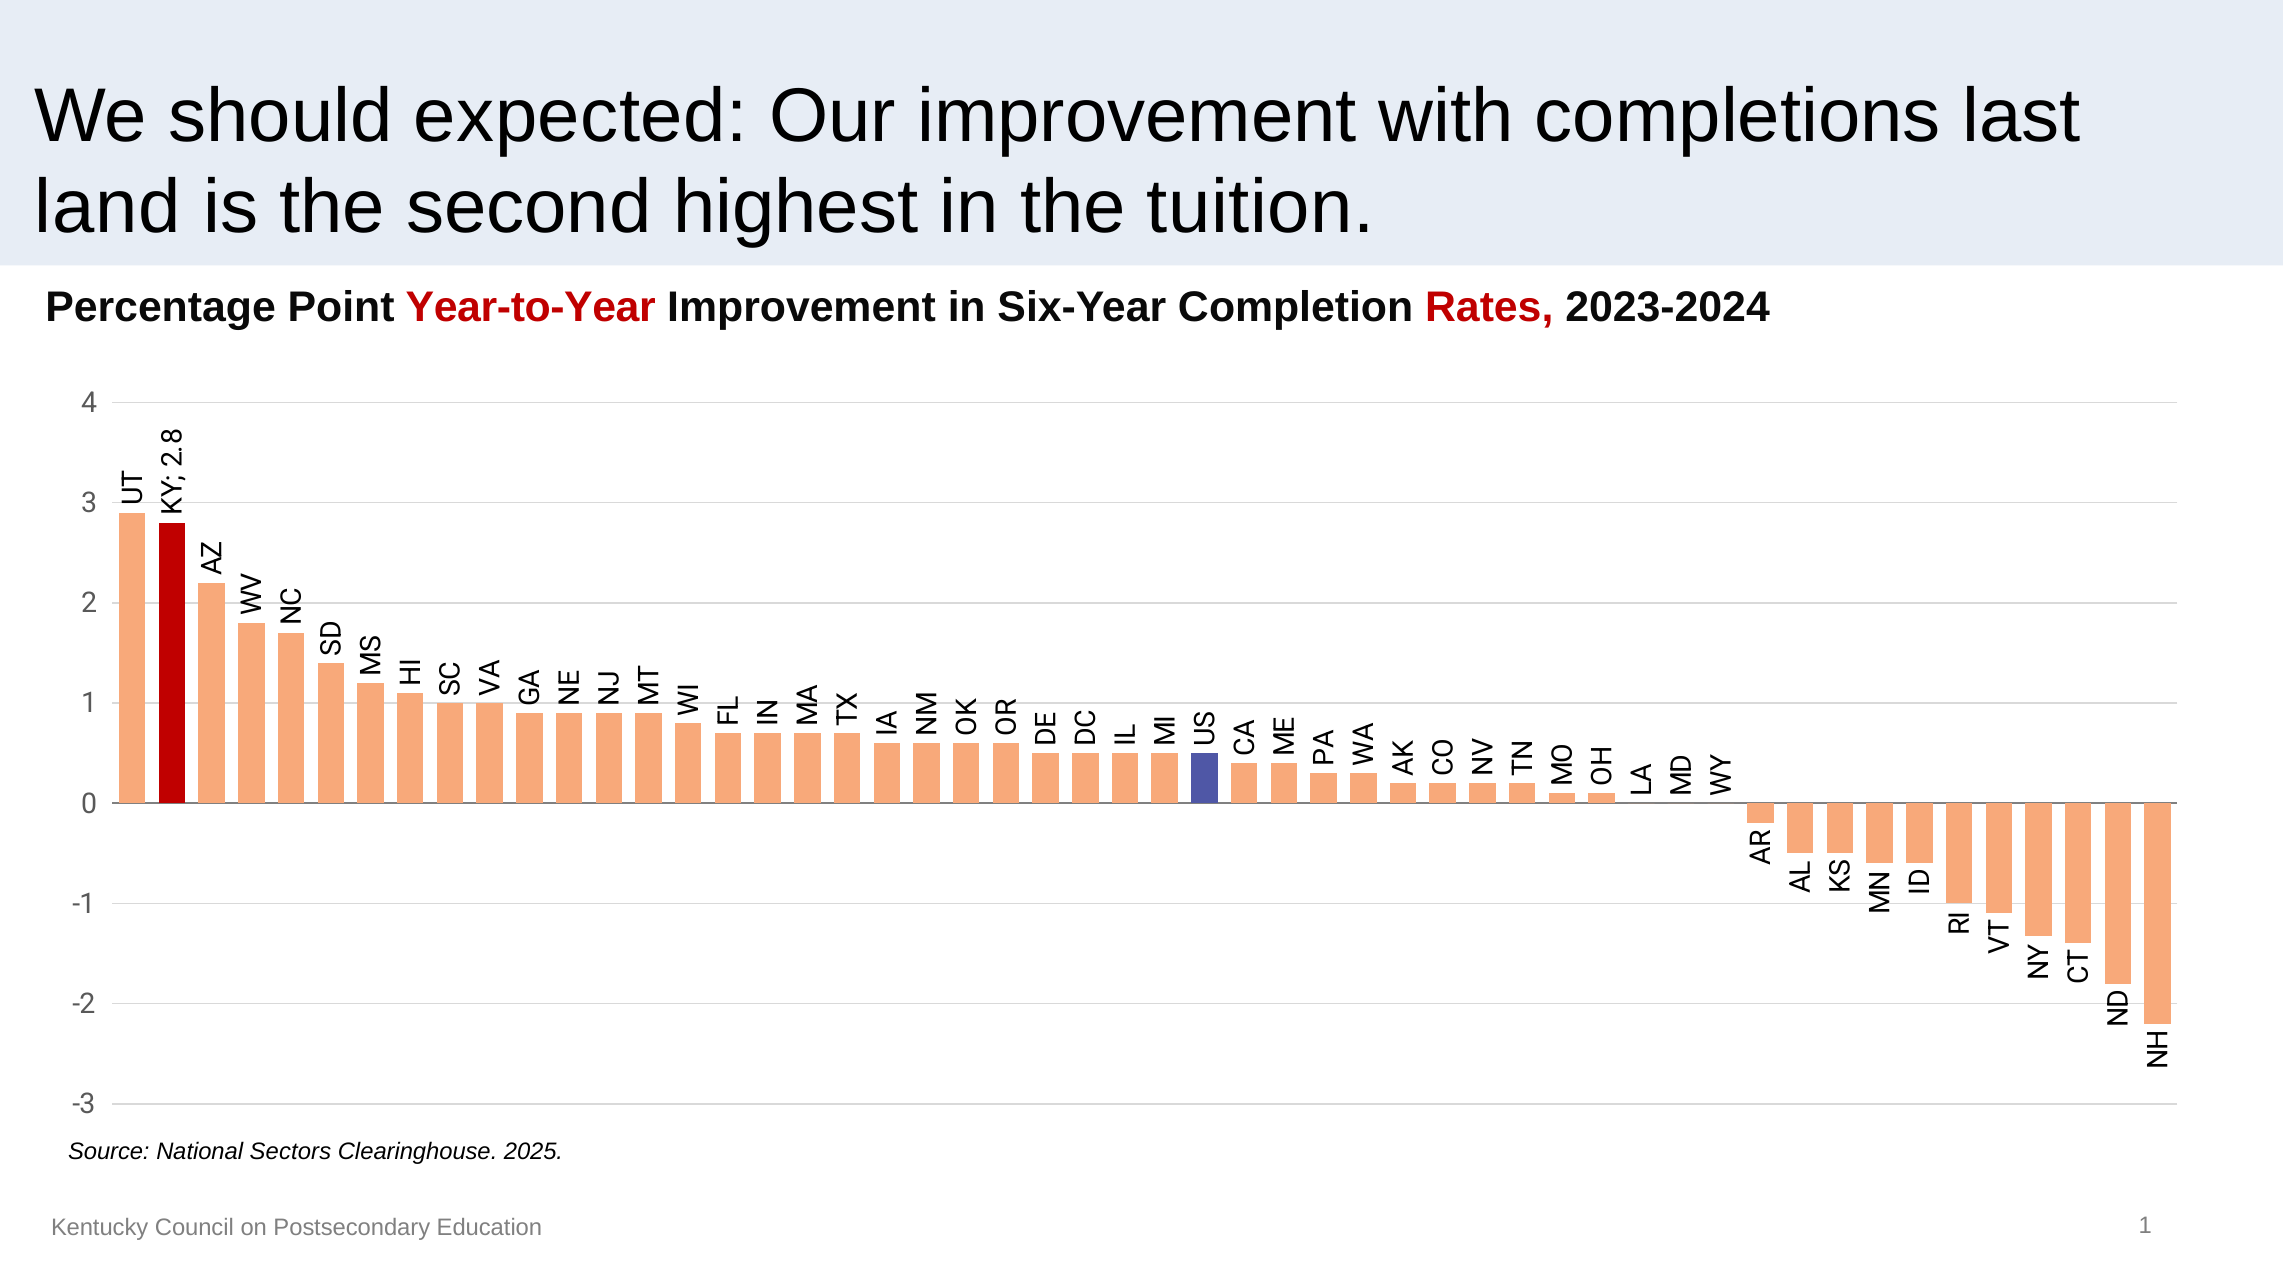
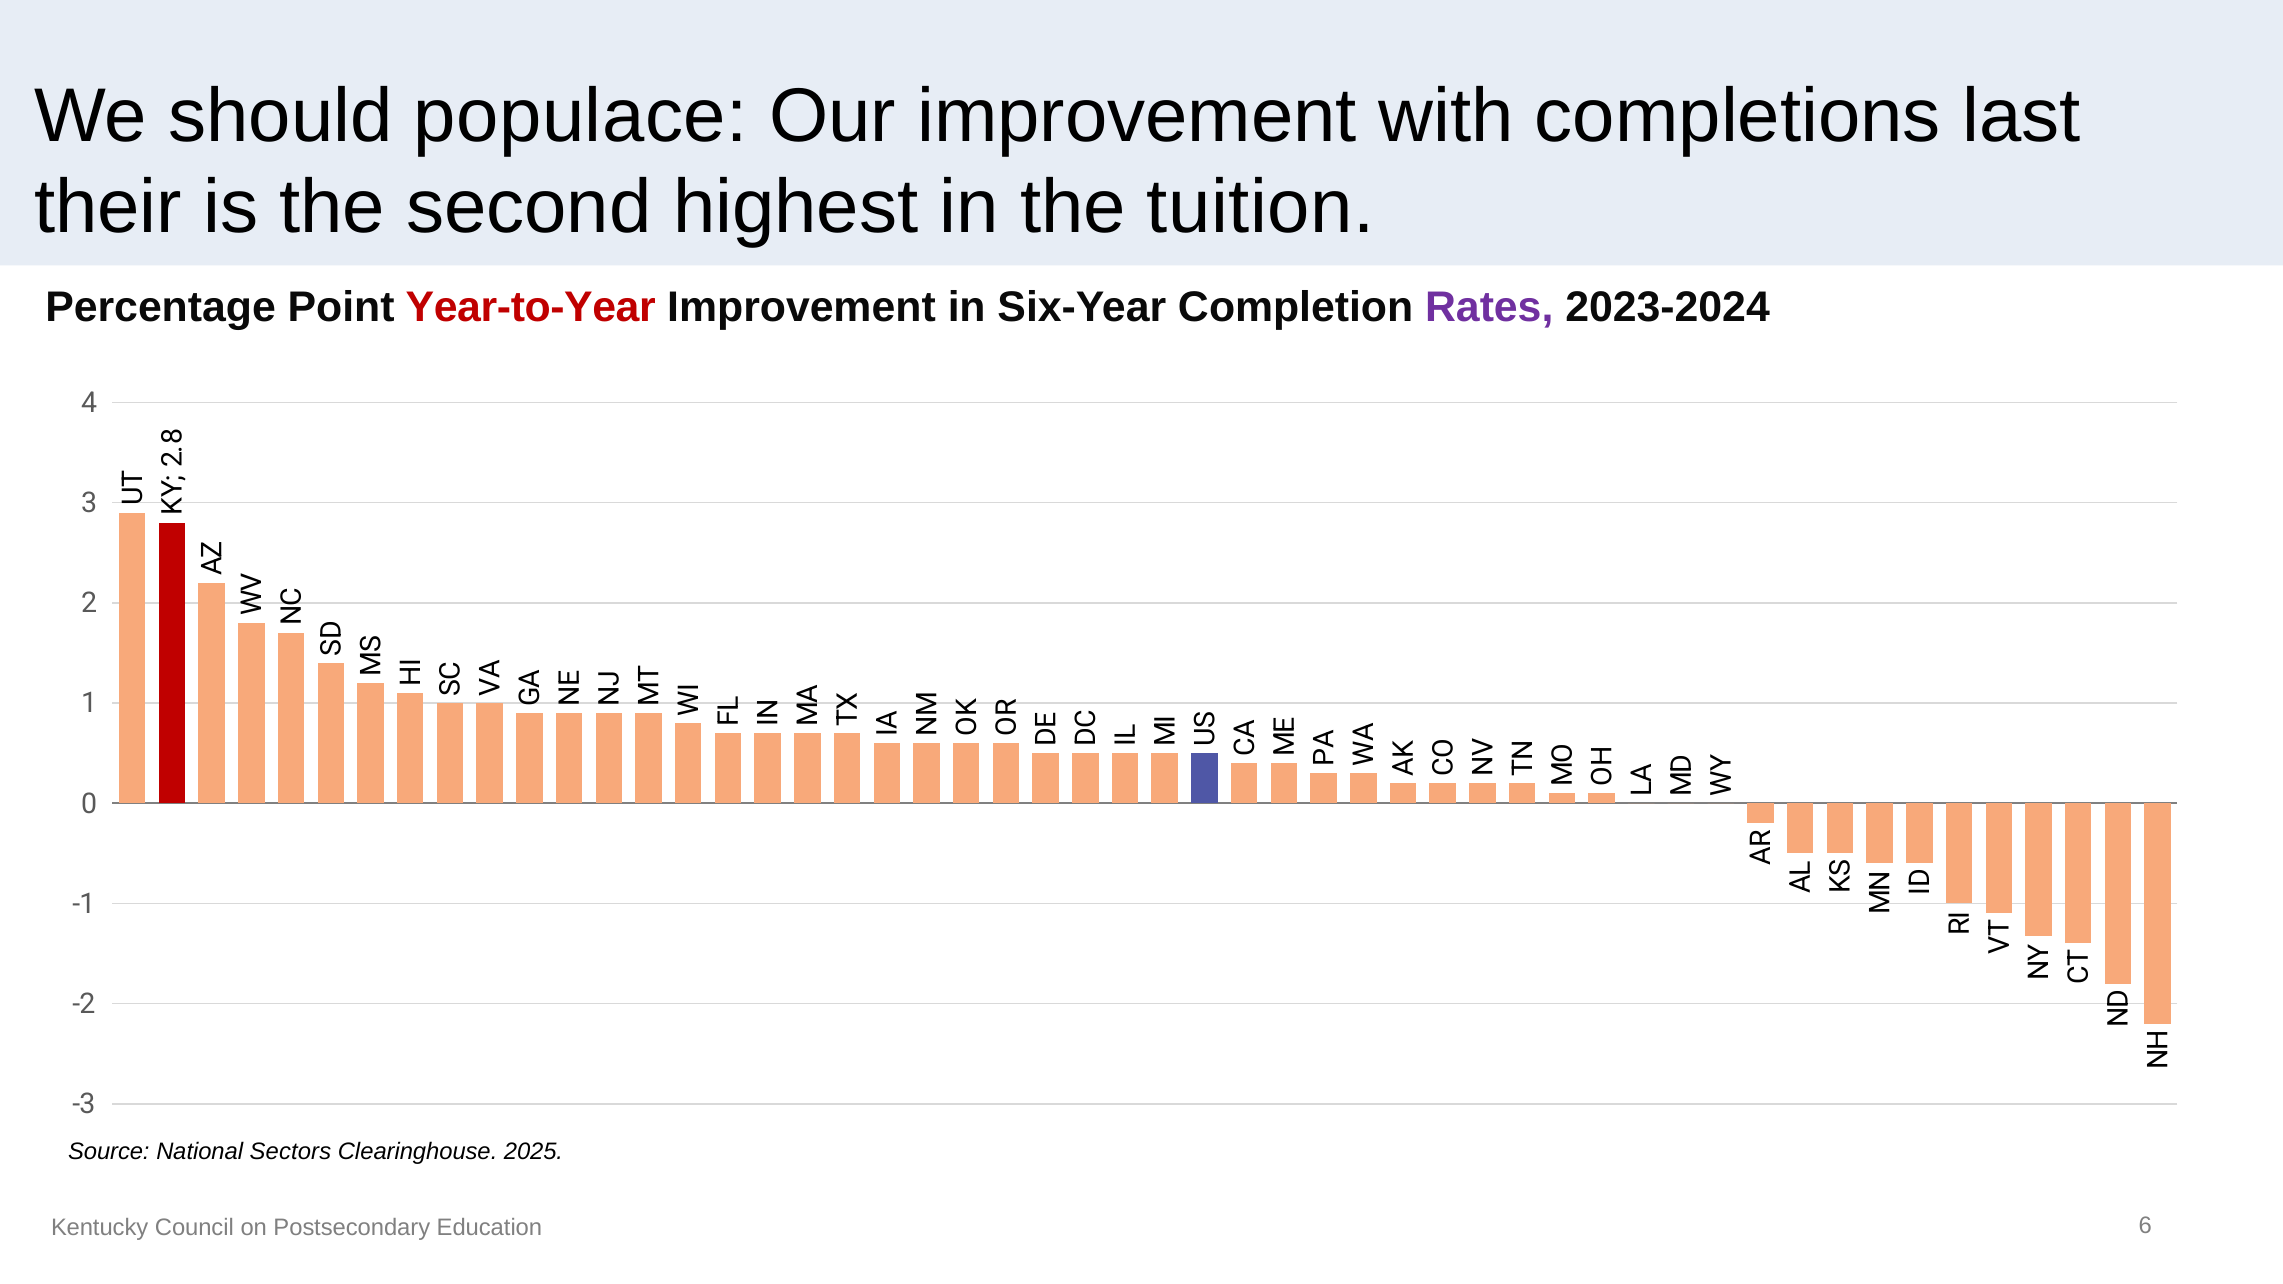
expected: expected -> populace (581, 117)
land: land -> their (108, 208)
Rates colour: red -> purple (1489, 307)
1: 1 -> 6 (2145, 1226)
